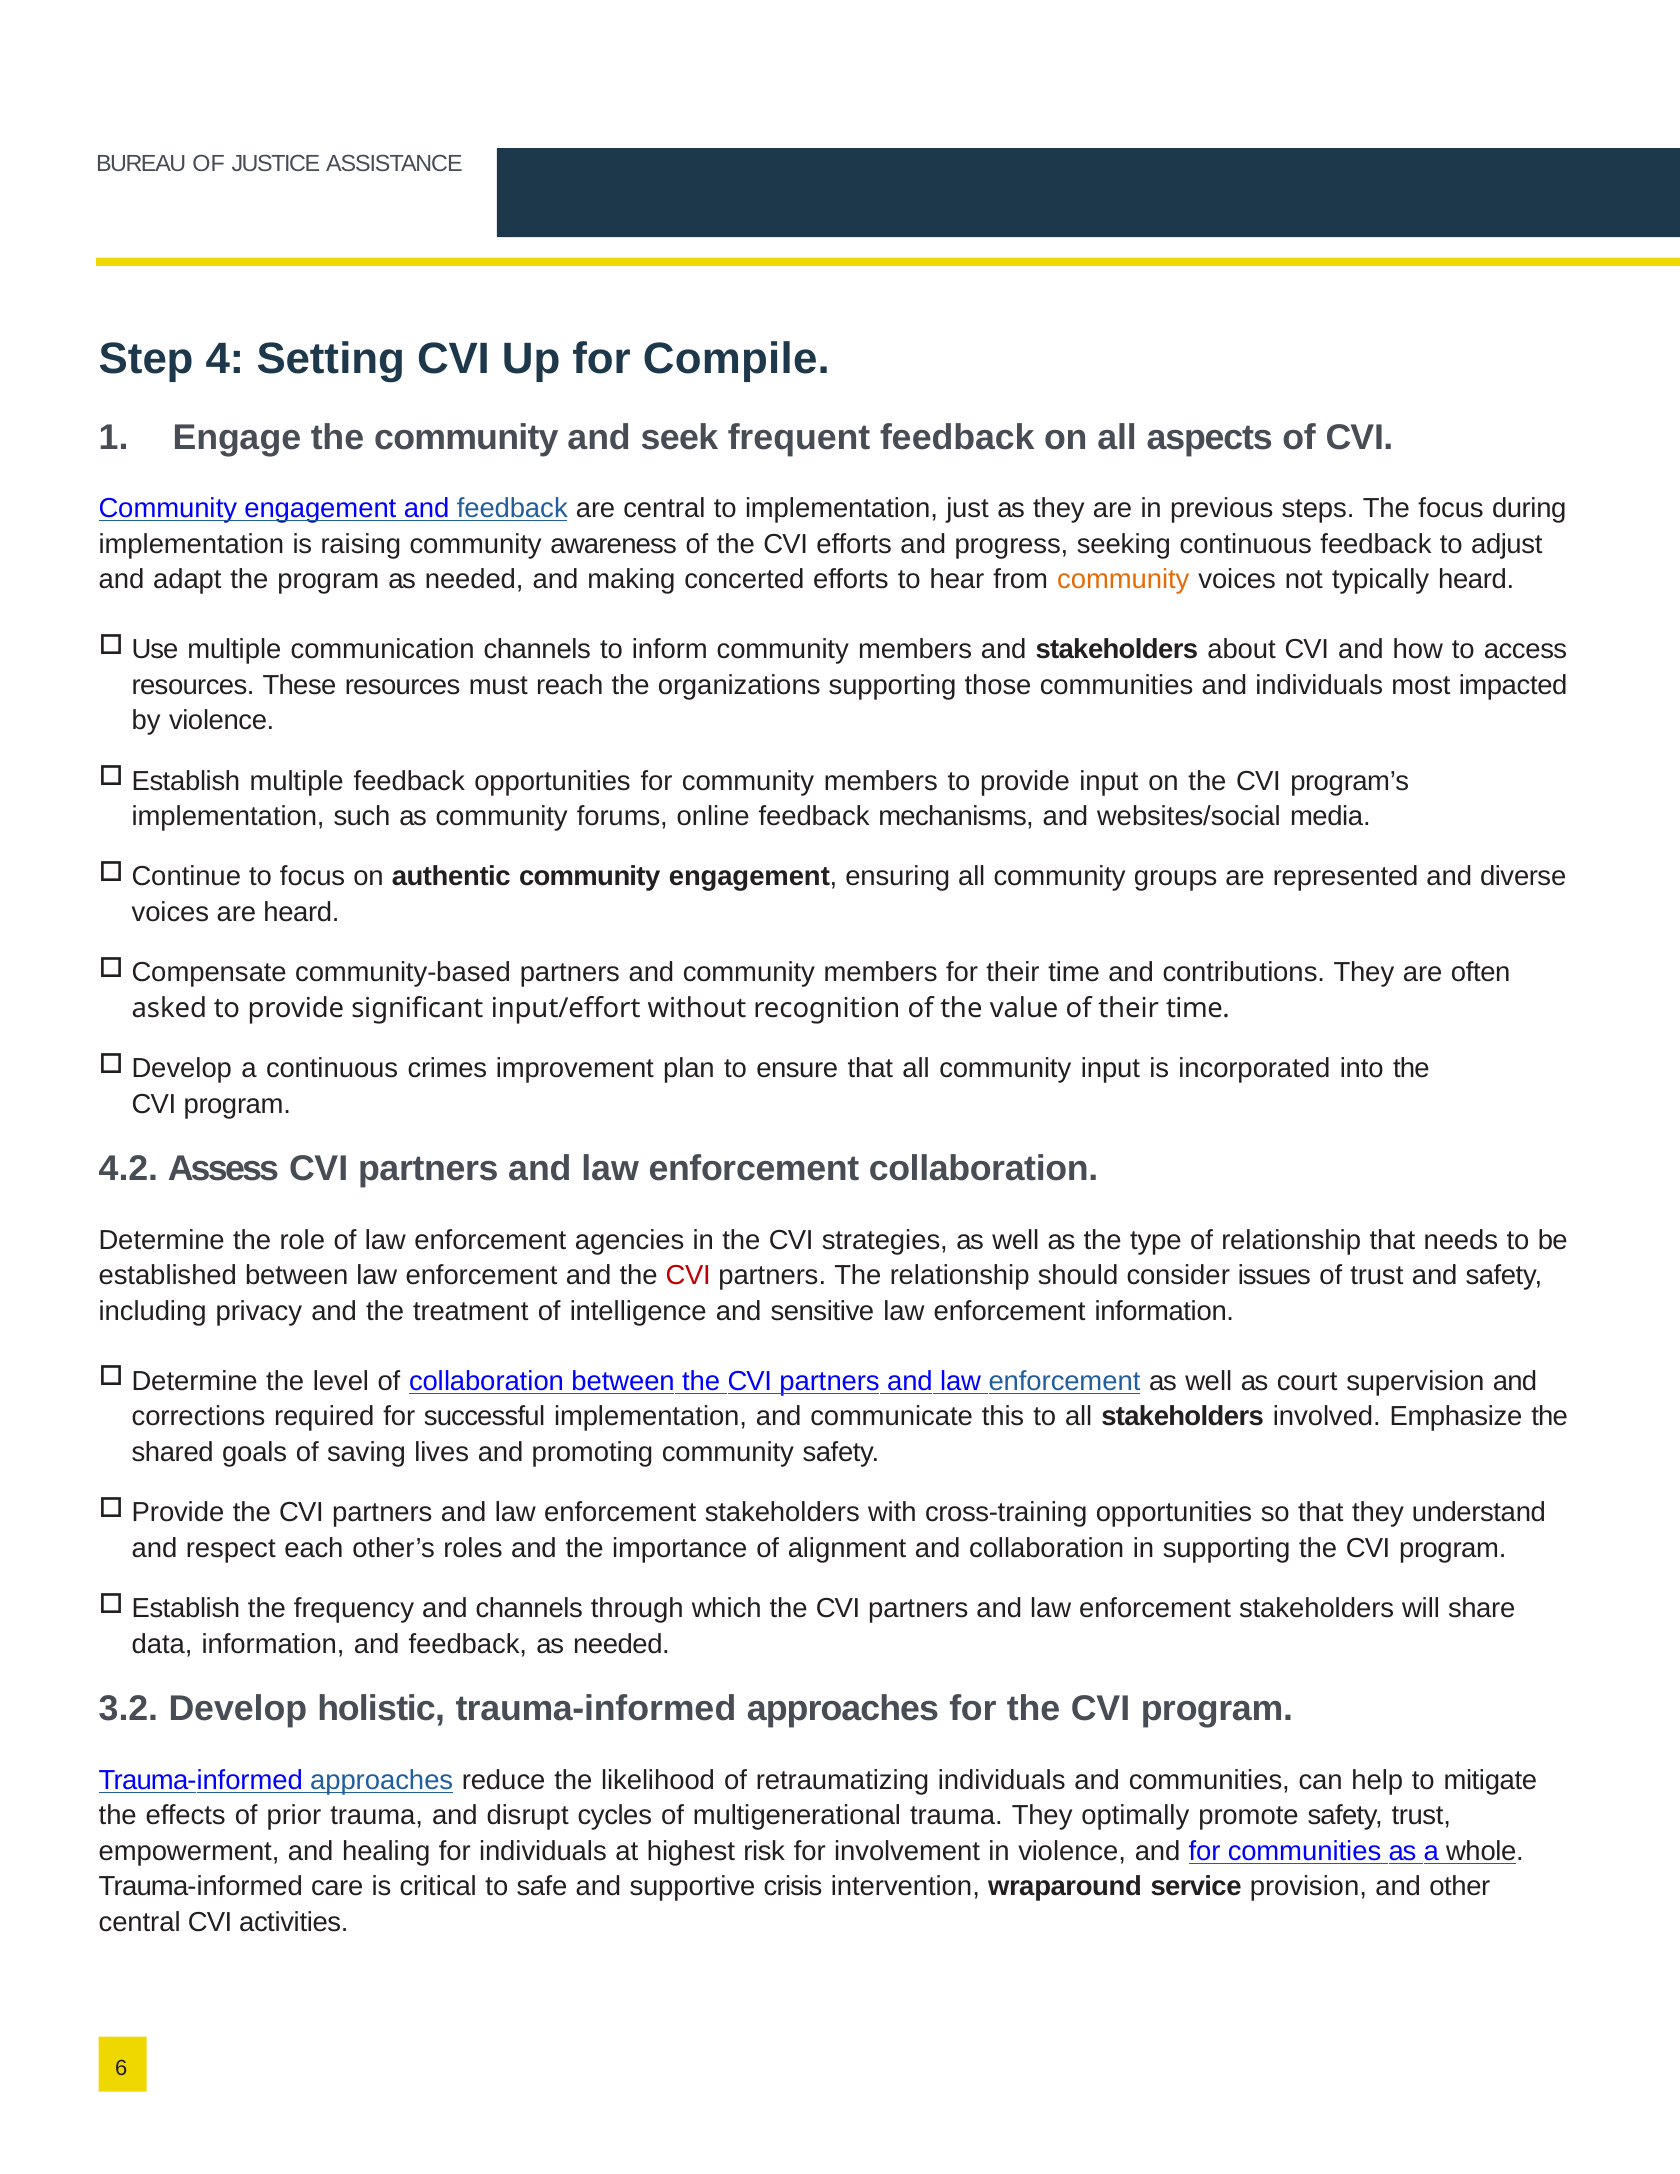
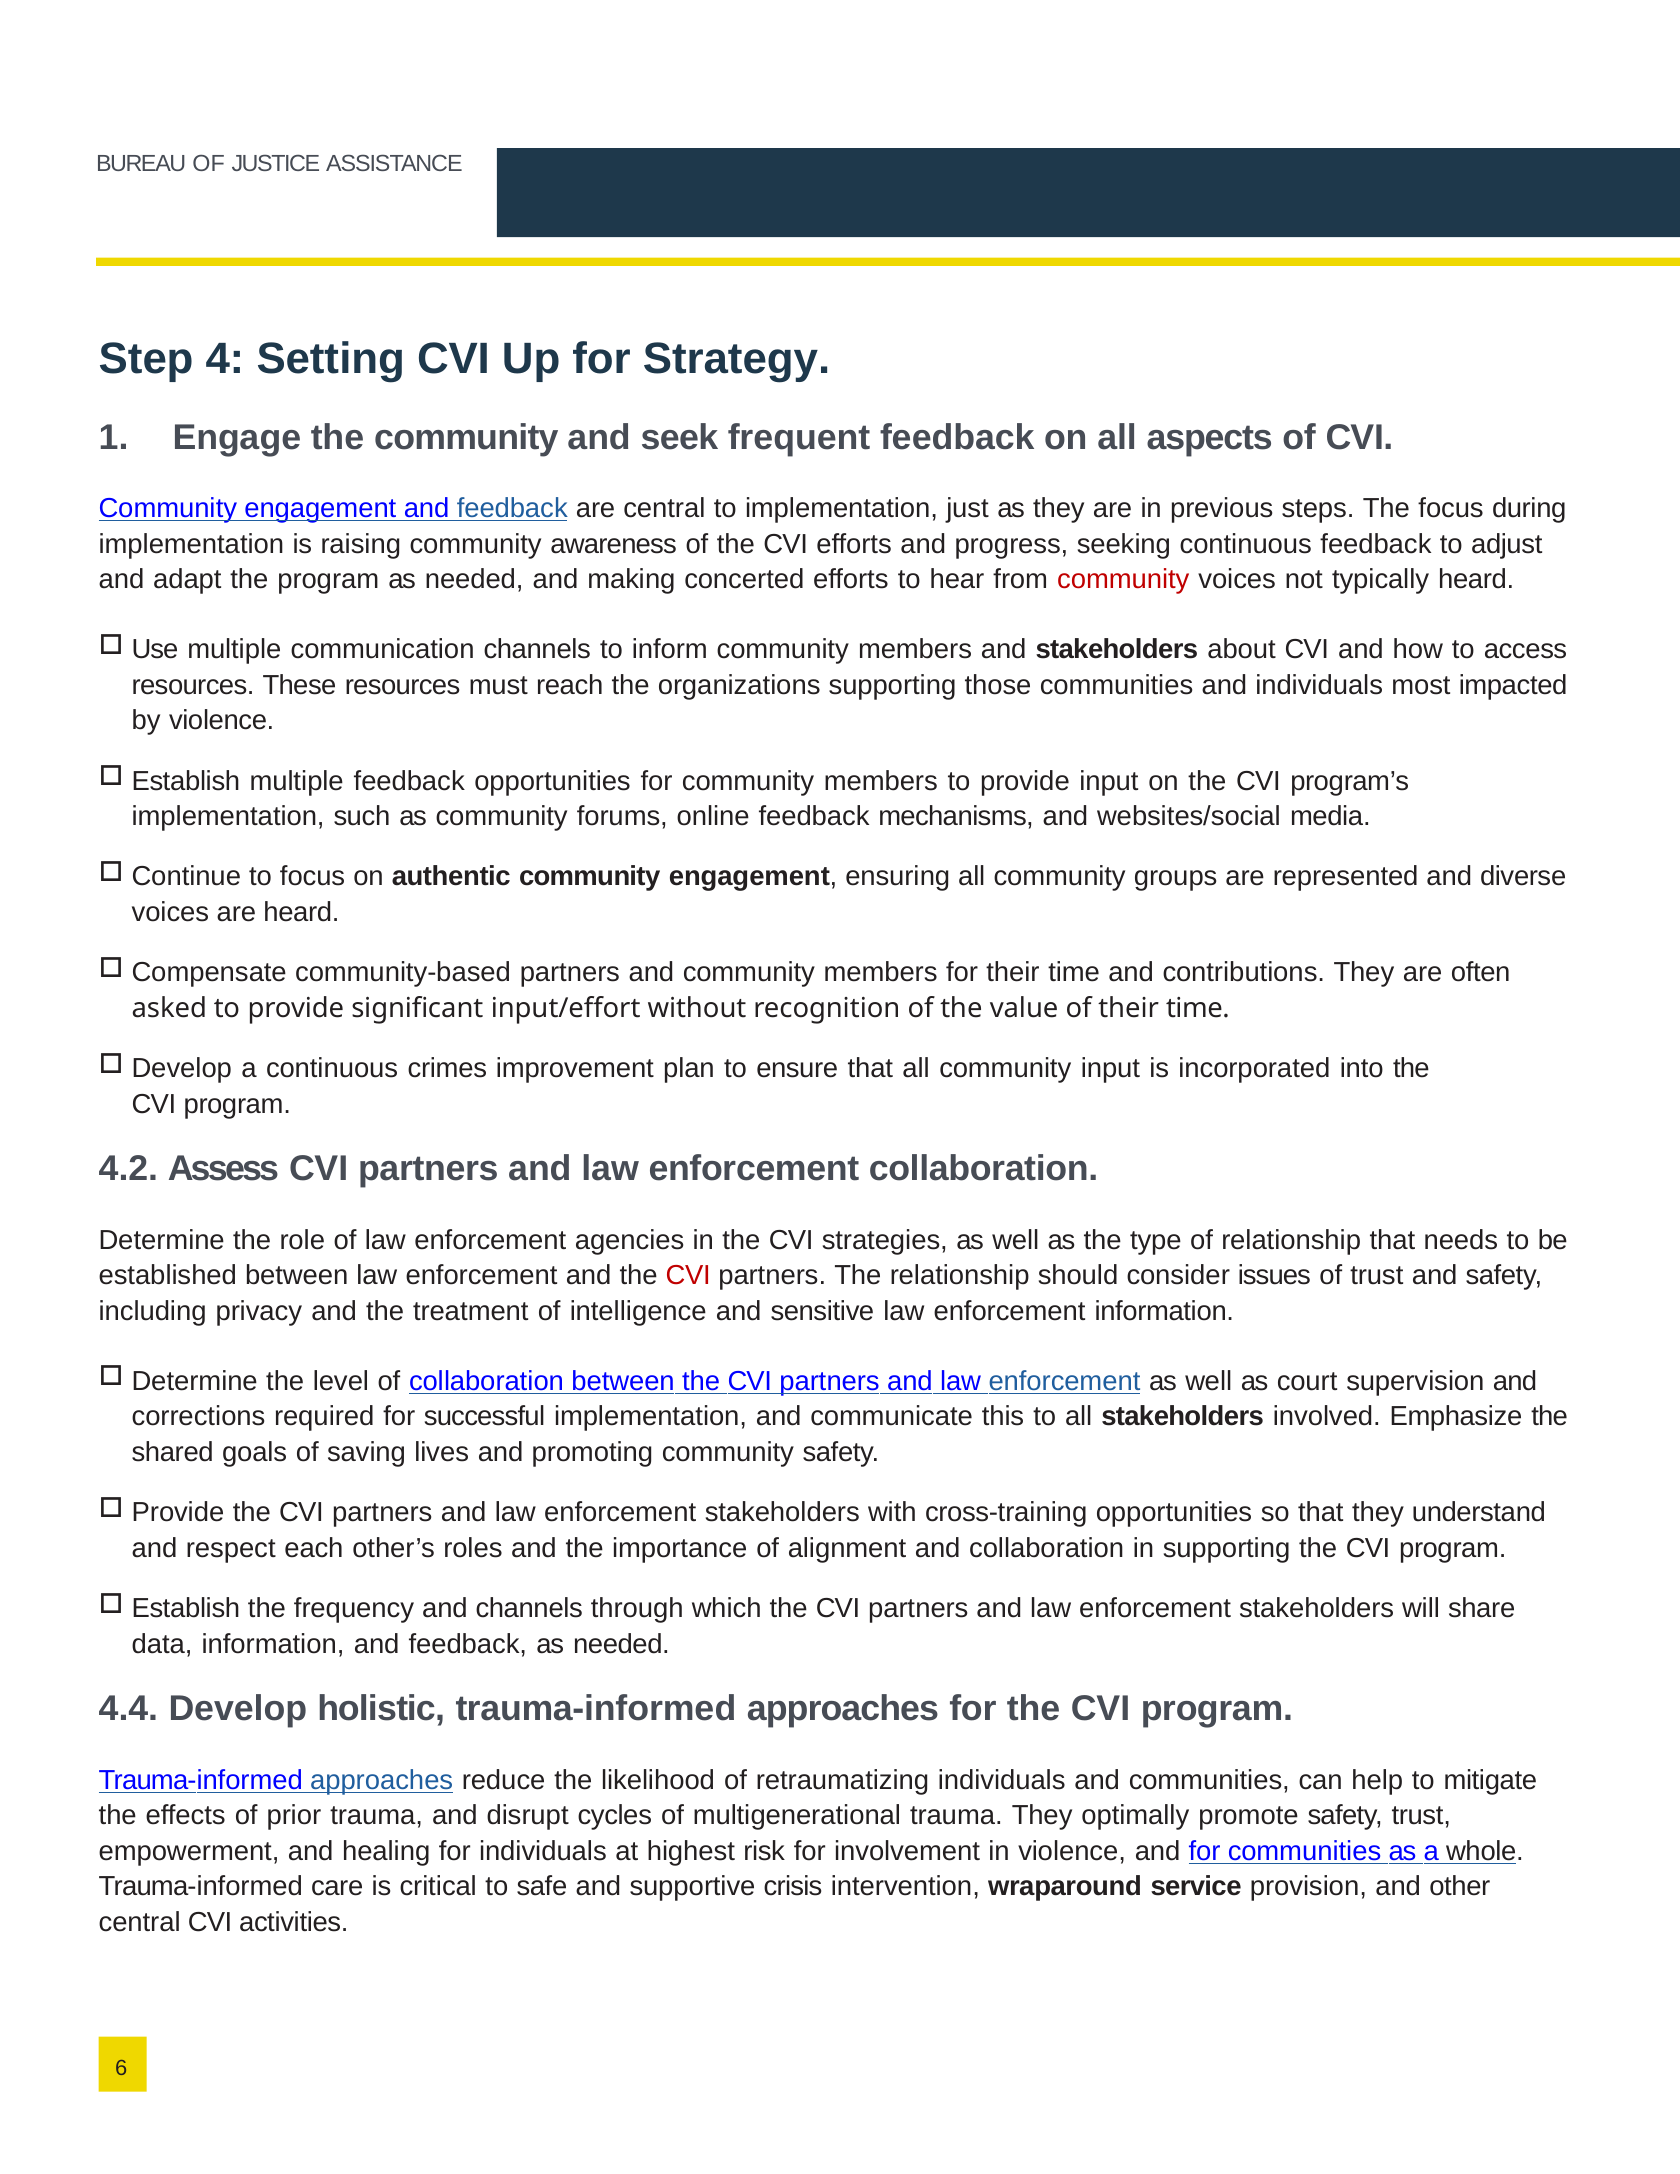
Compile: Compile -> Strategy (737, 359)
community colour: orange -> red (1123, 580)
3.2: 3.2 -> 4.4 (128, 1709)
